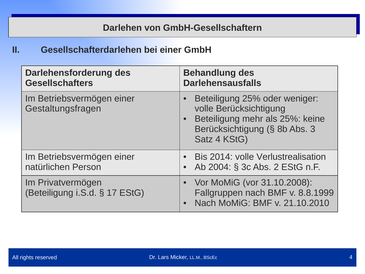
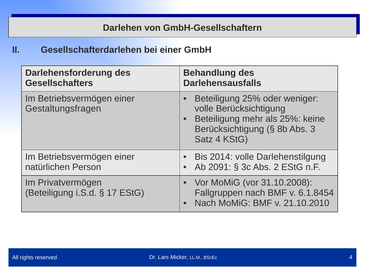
Verlustrealisation: Verlustrealisation -> Darlehenstilgung (291, 157)
2004: 2004 -> 2091 (220, 167)
8.8.1999: 8.8.1999 -> 6.1.8454 (316, 193)
